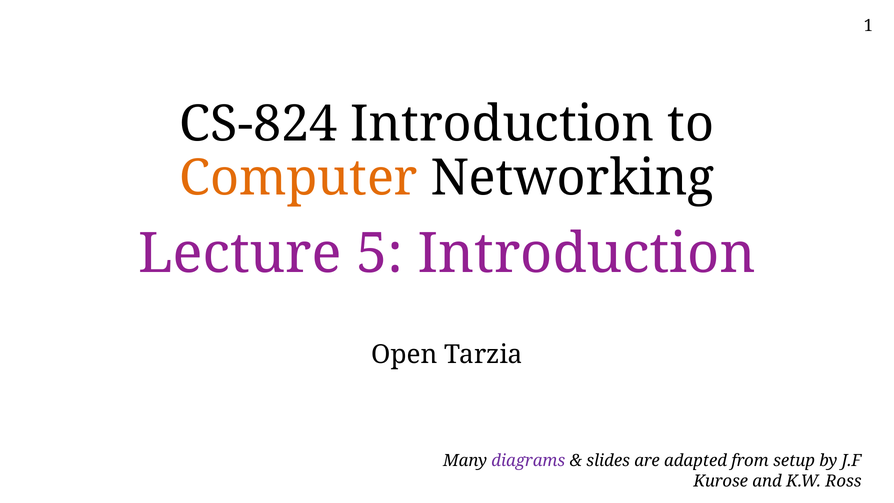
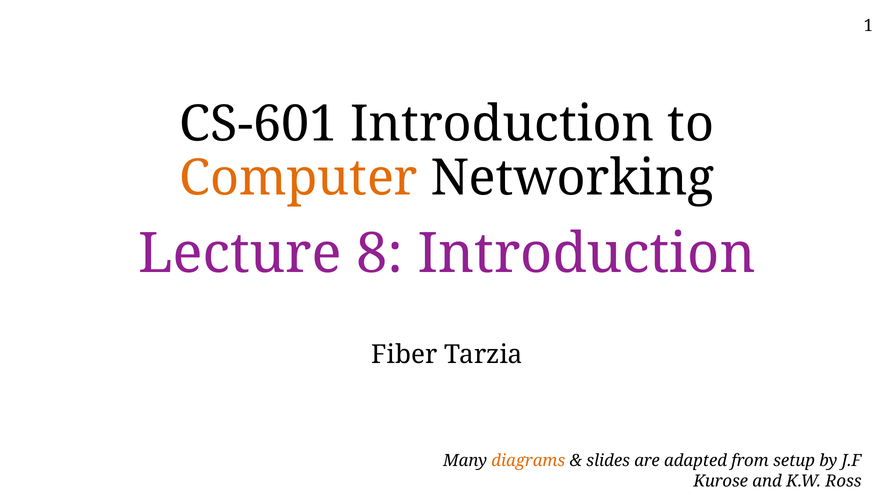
CS-824: CS-824 -> CS-601 (258, 124)
5: 5 -> 8 (380, 254)
Open: Open -> Fiber (404, 355)
diagrams colour: purple -> orange (528, 461)
